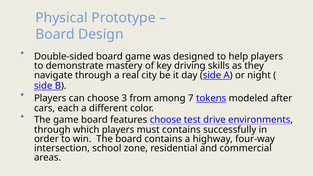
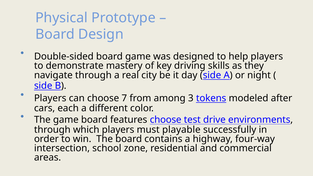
3: 3 -> 7 (124, 98)
7: 7 -> 3 (191, 98)
must contains: contains -> playable (181, 130)
